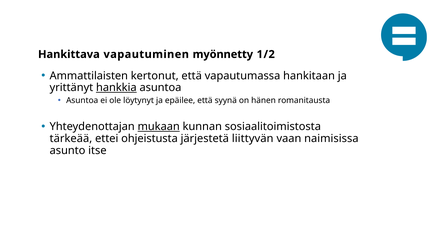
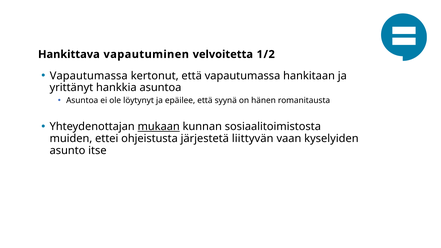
myönnetty: myönnetty -> velvoitetta (223, 54)
Ammattilaisten: Ammattilaisten -> Vapautumassa (89, 76)
hankkia underline: present -> none (116, 88)
tärkeää: tärkeää -> muiden (71, 139)
naimisissa: naimisissa -> kyselyiden (331, 139)
